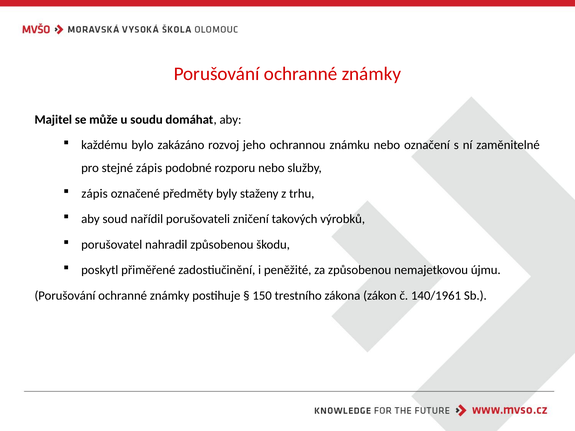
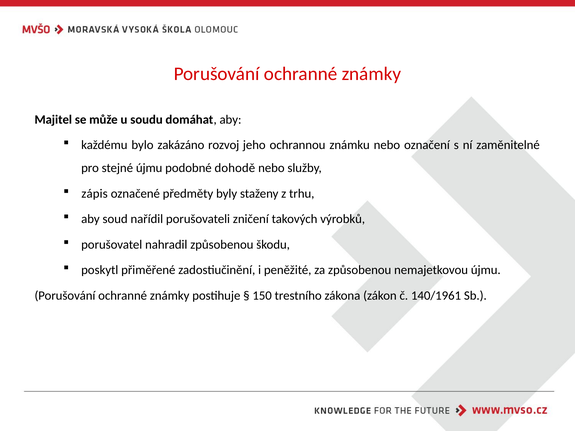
stejné zápis: zápis -> újmu (149, 168)
rozporu: rozporu -> dohodě (235, 168)
